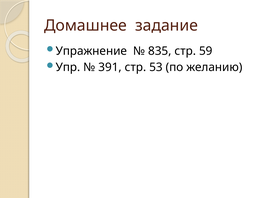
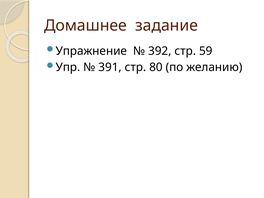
835: 835 -> 392 (160, 51)
53: 53 -> 80 (156, 67)
